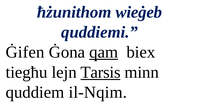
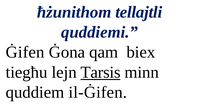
wieġeb: wieġeb -> tellajtli (139, 12)
qam underline: present -> none (104, 52)
il-Nqim: il-Nqim -> il-Ġifen (98, 92)
